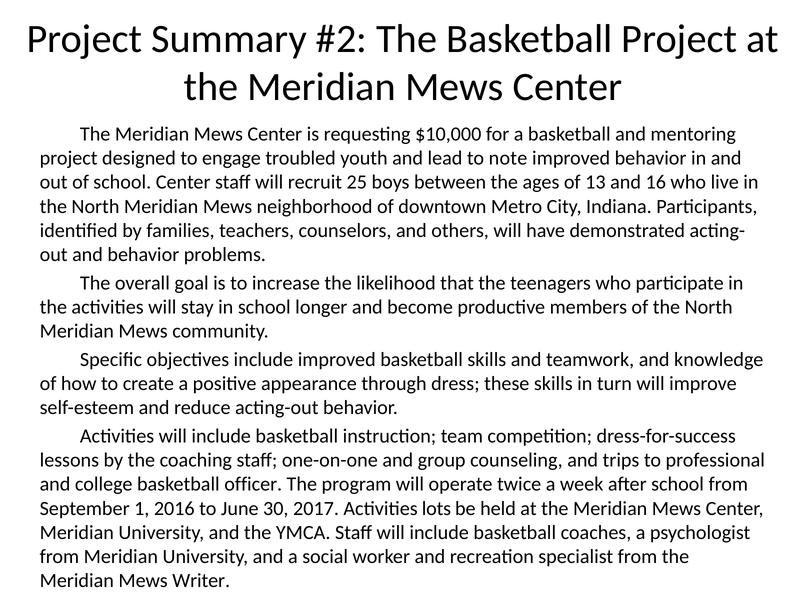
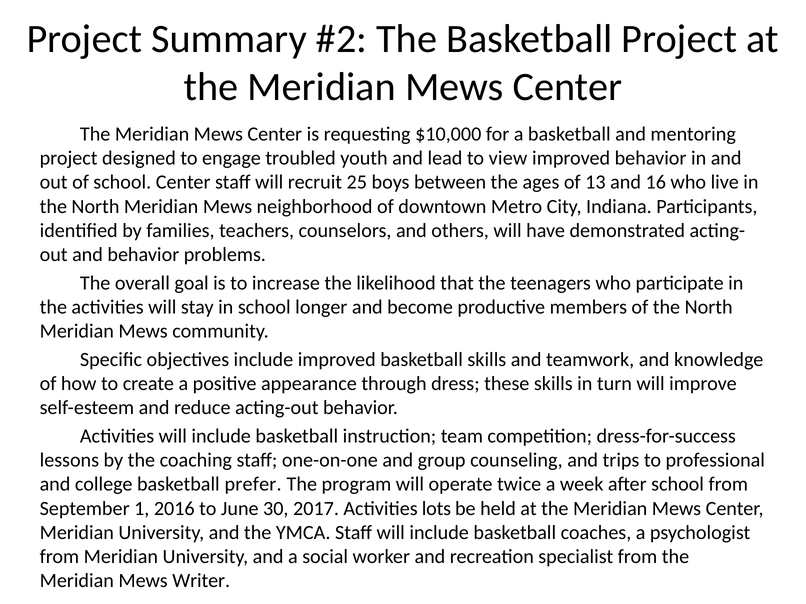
note: note -> view (508, 158)
officer: officer -> prefer (253, 485)
